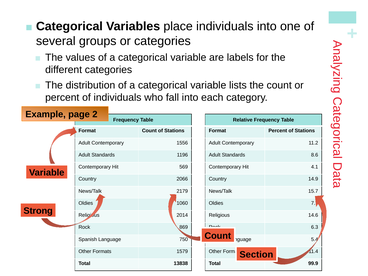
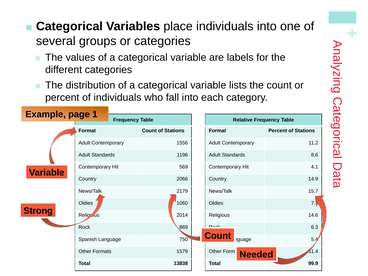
2: 2 -> 1 (95, 114)
Section: Section -> Needed (256, 255)
